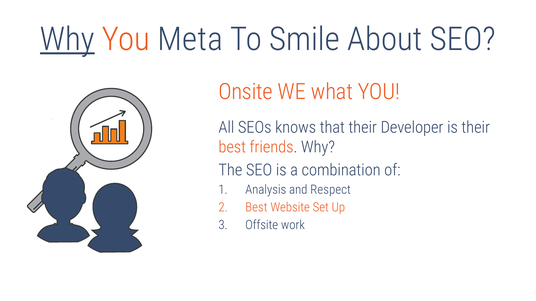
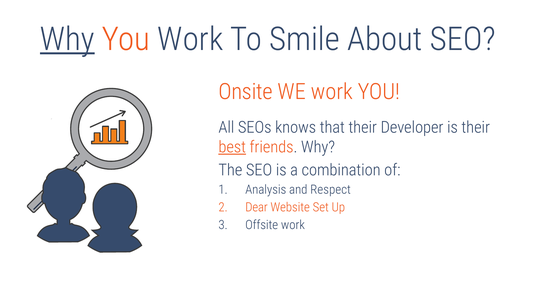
You Meta: Meta -> Work (190, 39)
WE what: what -> work (332, 92)
best underline: none -> present (232, 147)
Best: Best -> Dear (257, 208)
